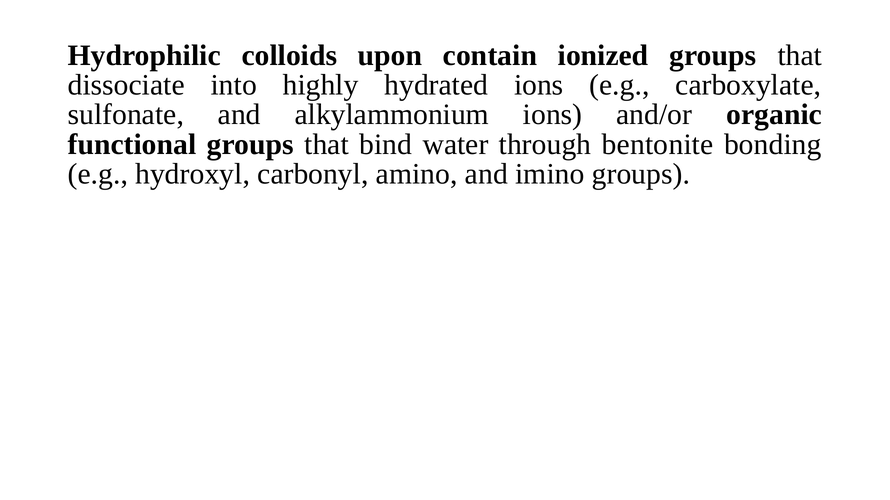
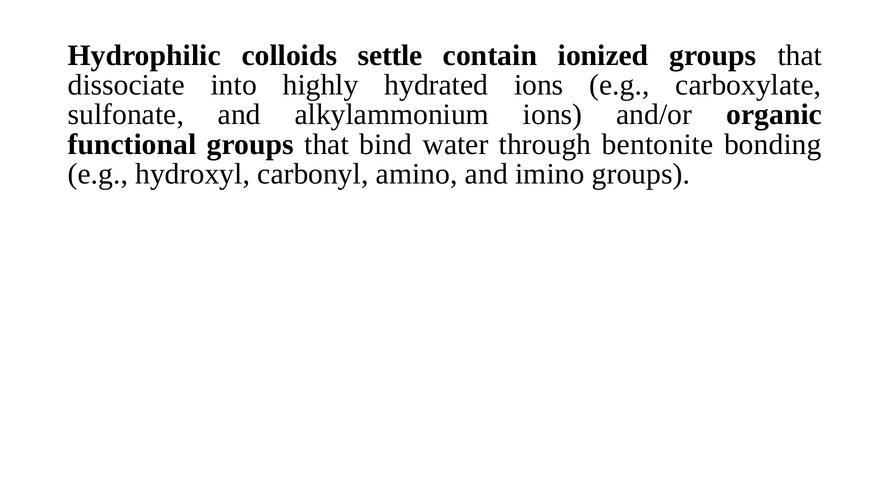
upon: upon -> settle (390, 55)
